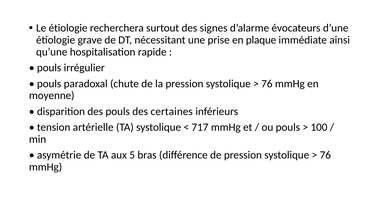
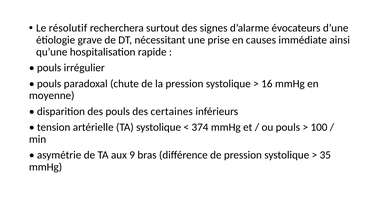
Le étiologie: étiologie -> résolutif (68, 28)
plaque: plaque -> causes (261, 40)
76: 76 -> 16 (267, 84)
717: 717 -> 374 (200, 128)
5: 5 -> 9 (132, 156)
76: 76 -> 35 (325, 156)
